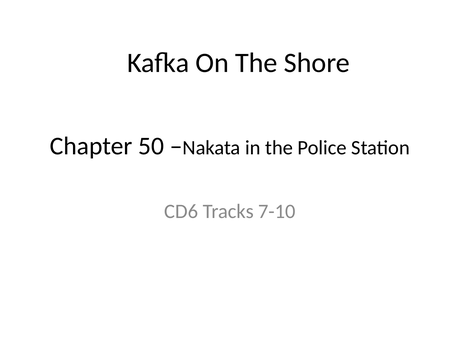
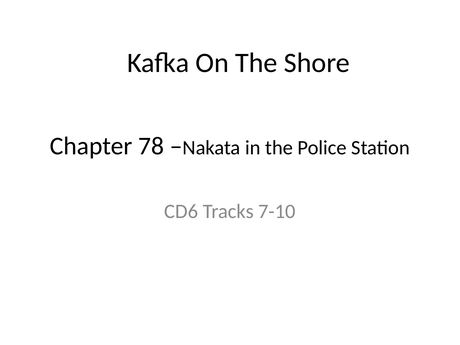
50: 50 -> 78 (151, 146)
